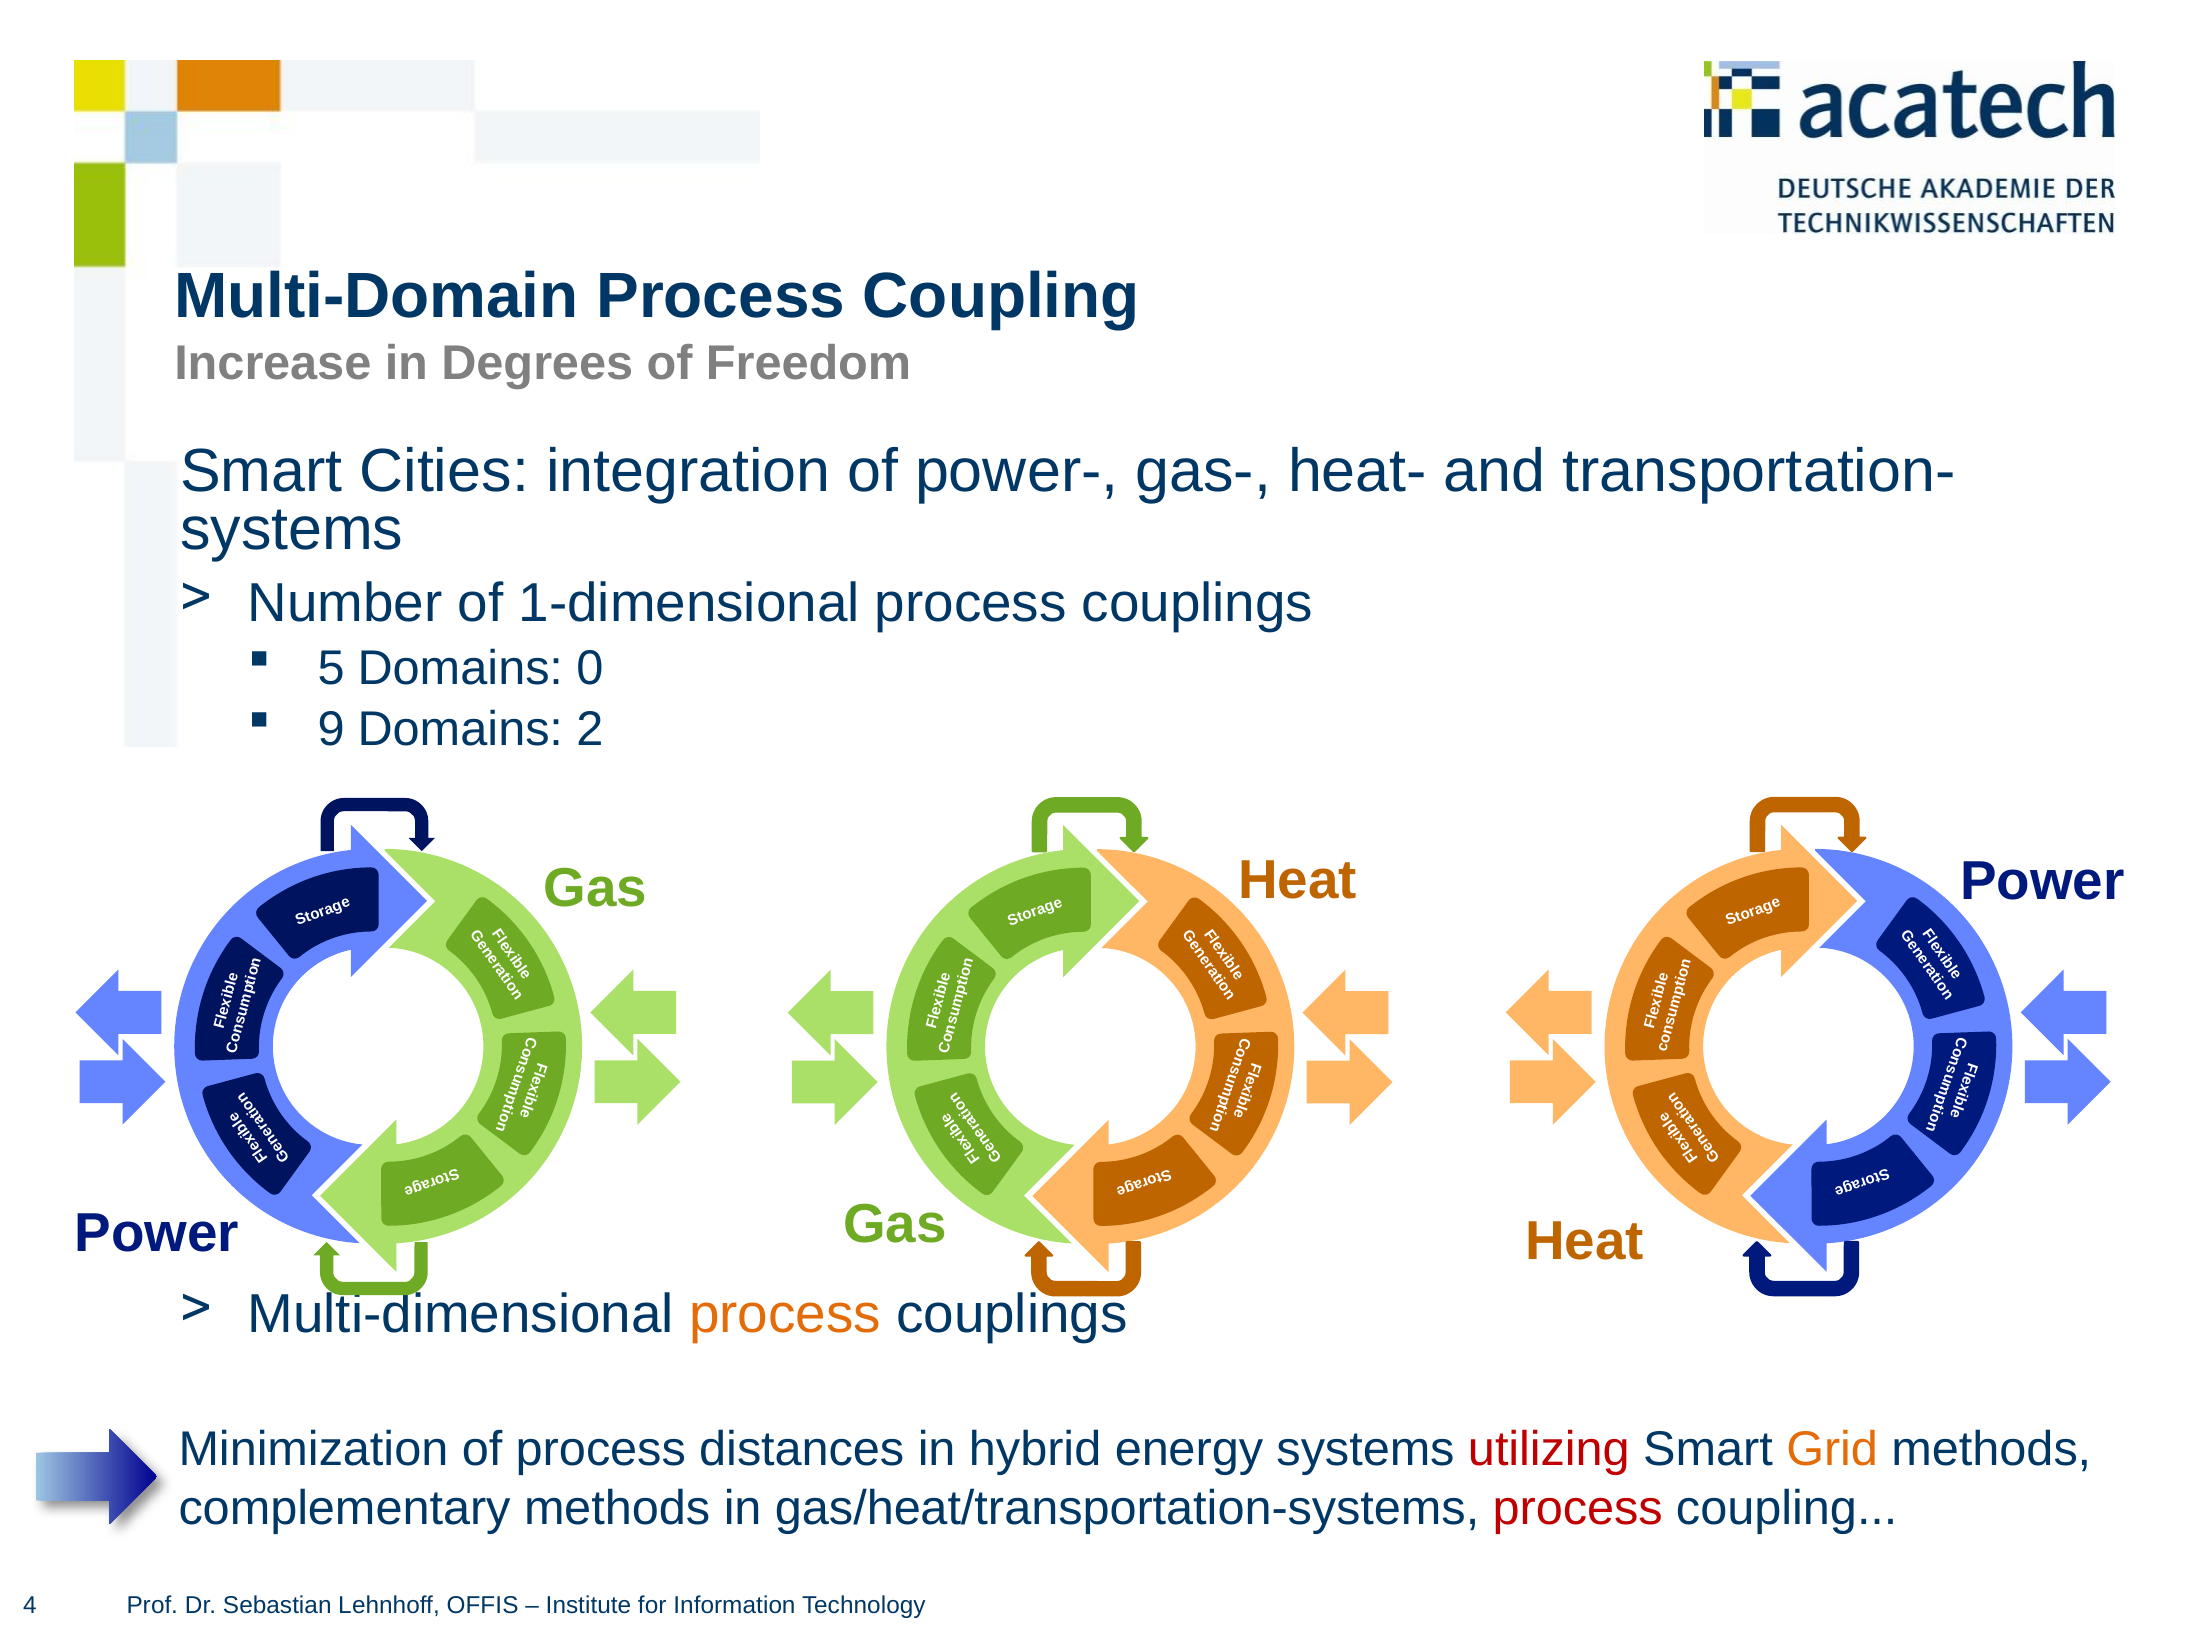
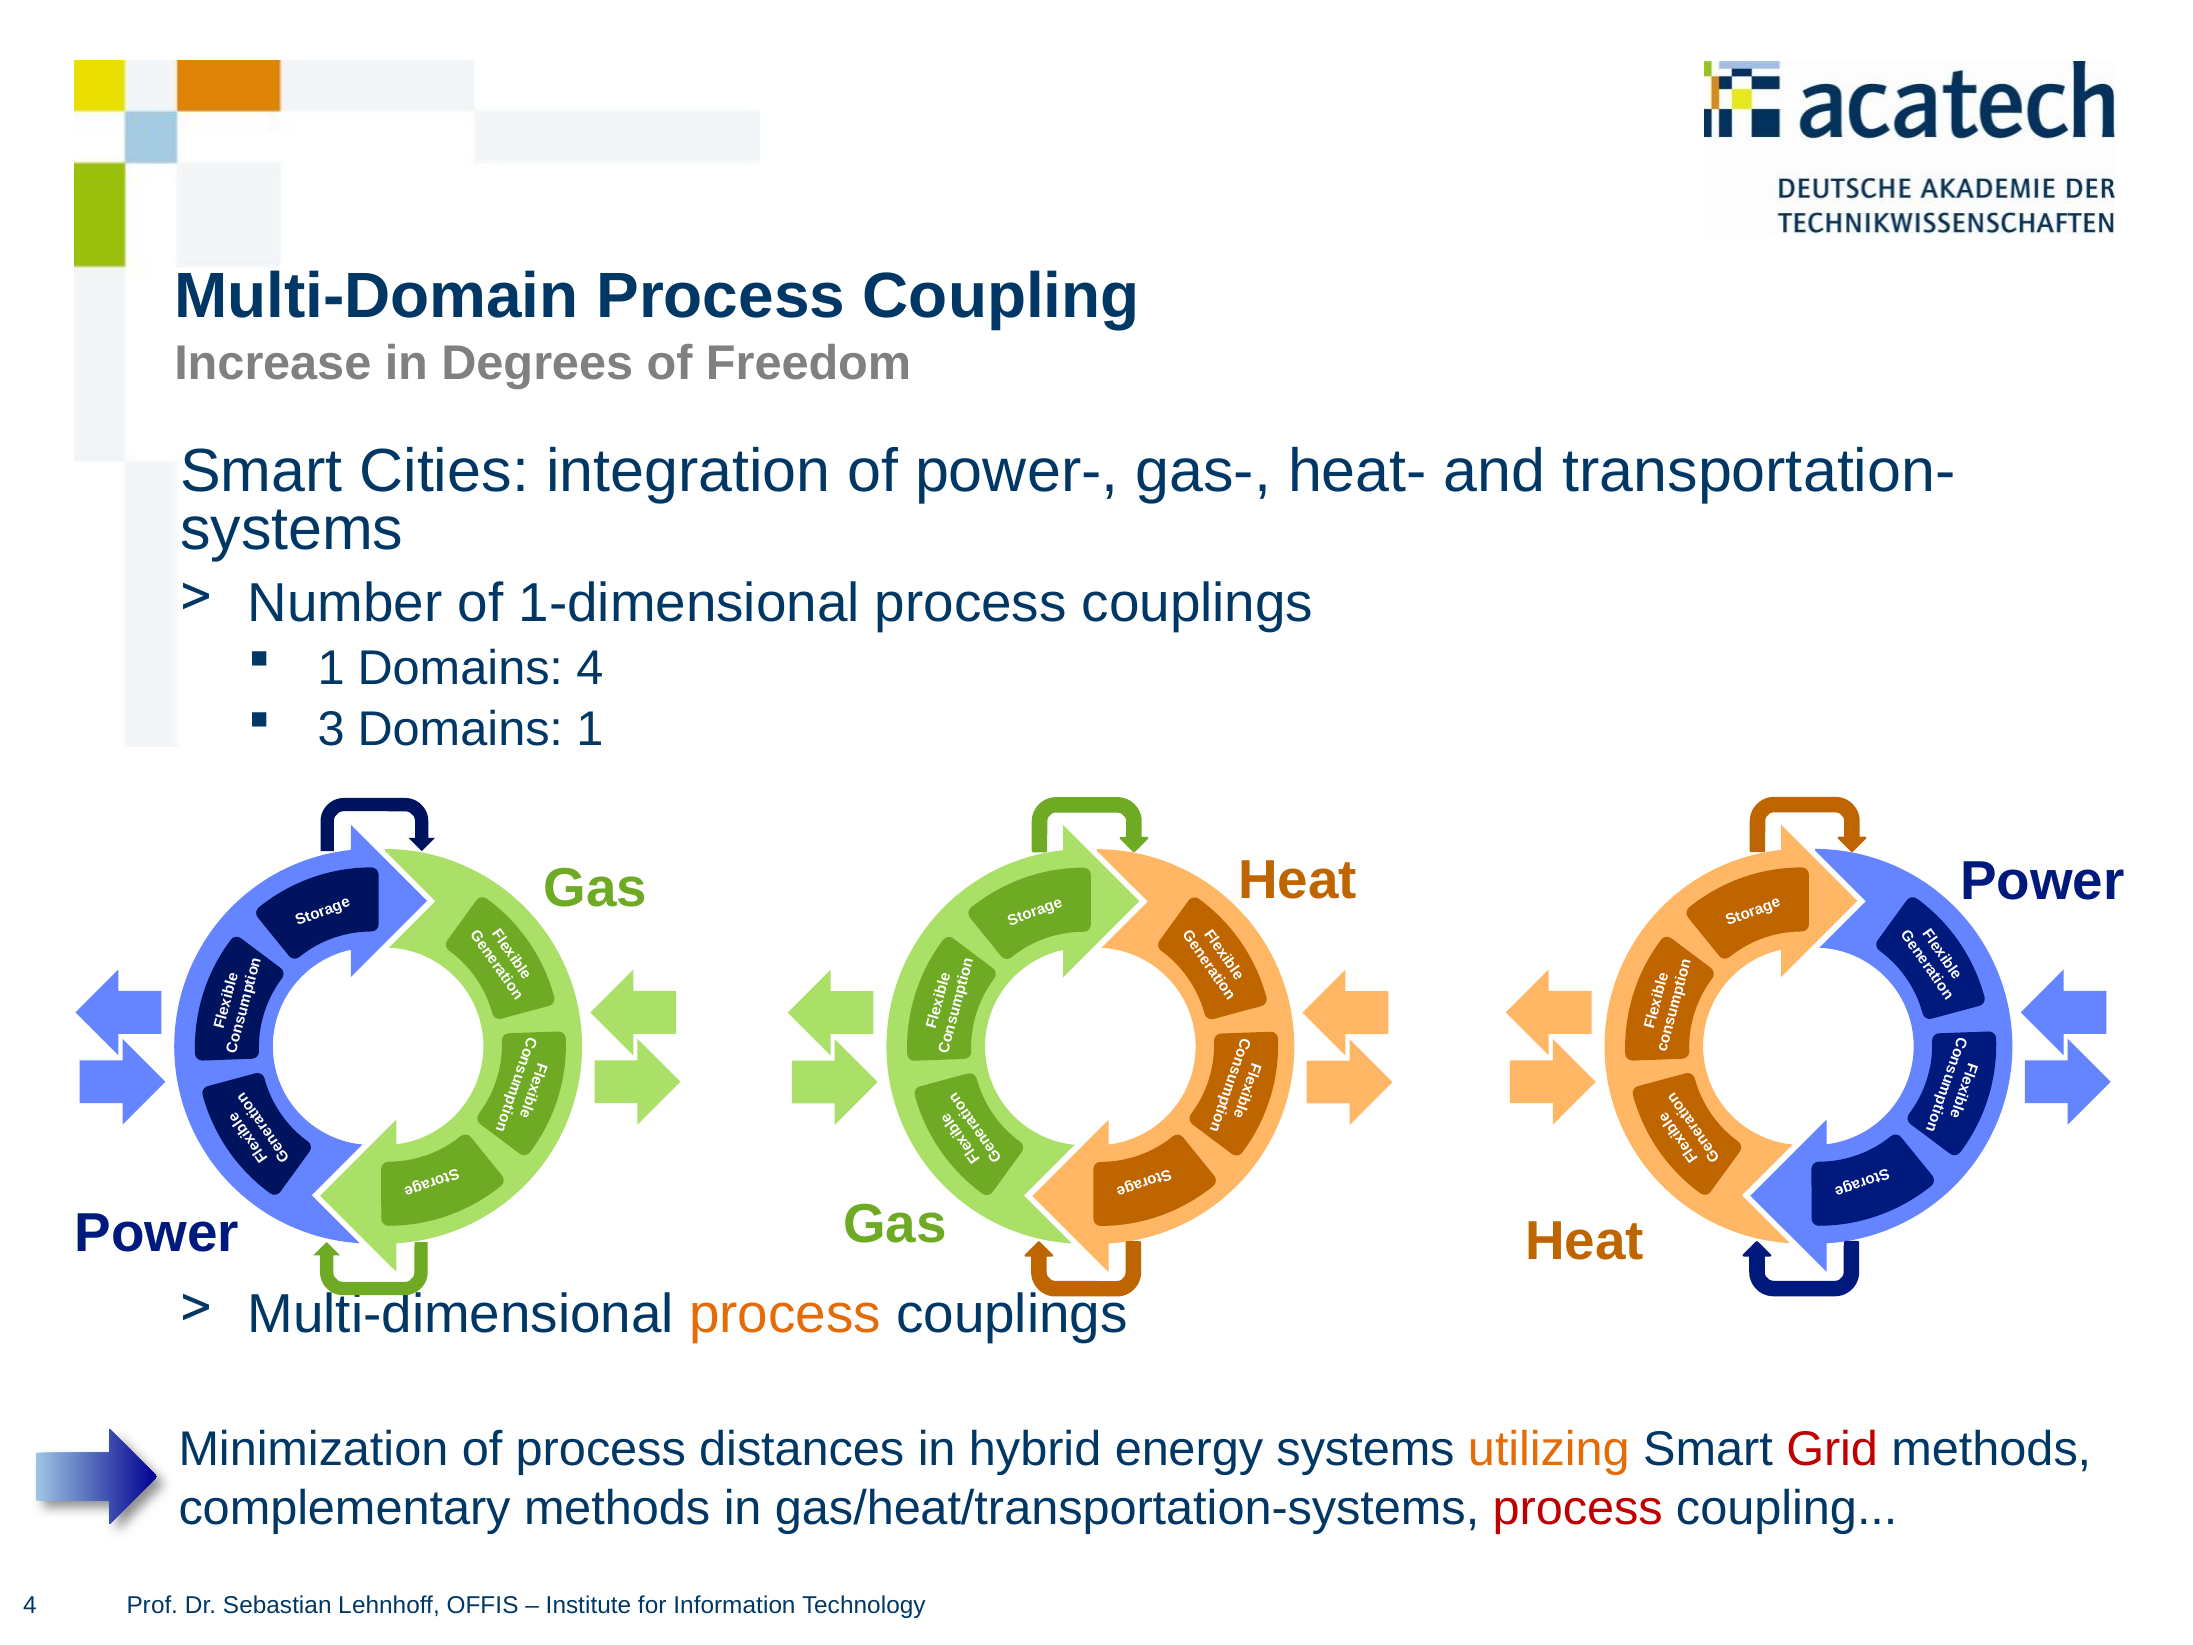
5: 5 -> 1 (331, 668)
Domains 0: 0 -> 4 (590, 668)
9: 9 -> 3 (331, 730)
Domains 2: 2 -> 1 (590, 730)
utilizing colour: red -> orange (1549, 1450)
Grid colour: orange -> red (1832, 1450)
